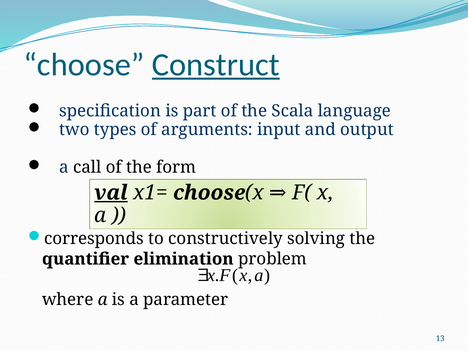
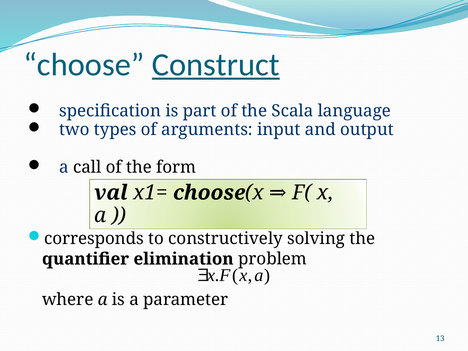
val underline: present -> none (111, 193)
